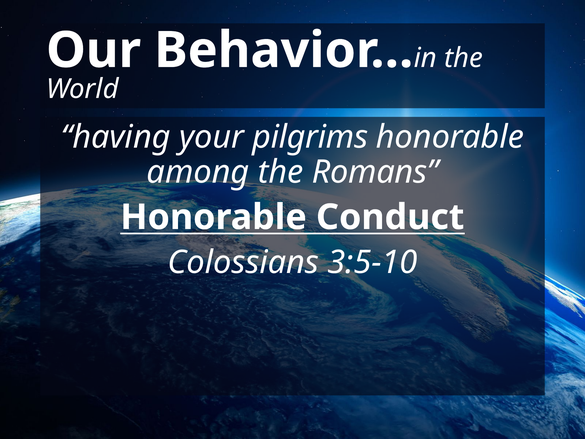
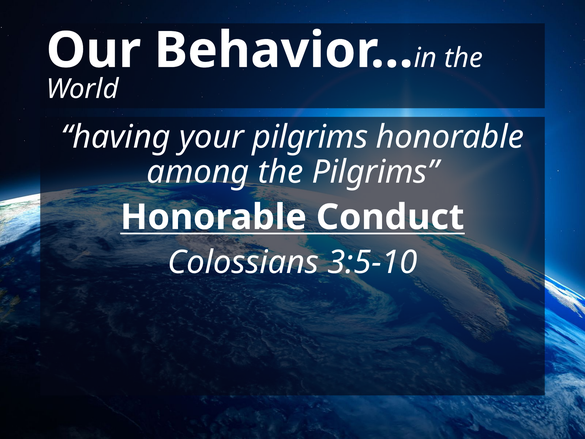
the Romans: Romans -> Pilgrims (375, 172)
